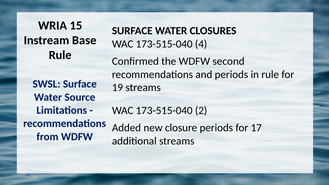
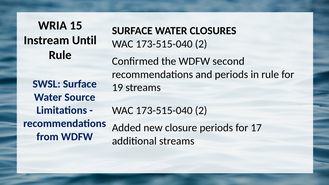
Base: Base -> Until (84, 40)
4: 4 -> 2 (201, 44)
